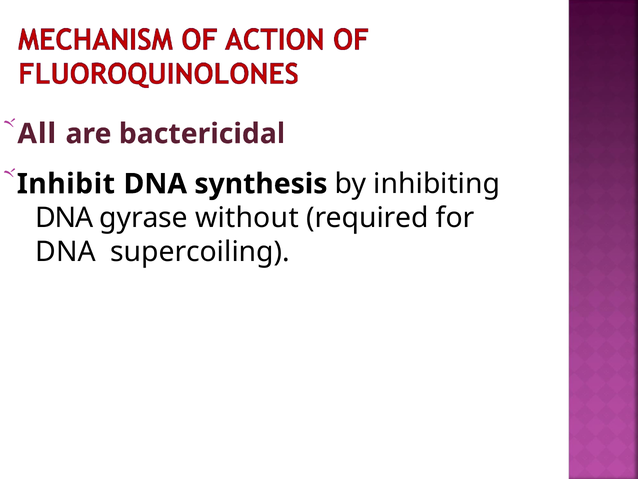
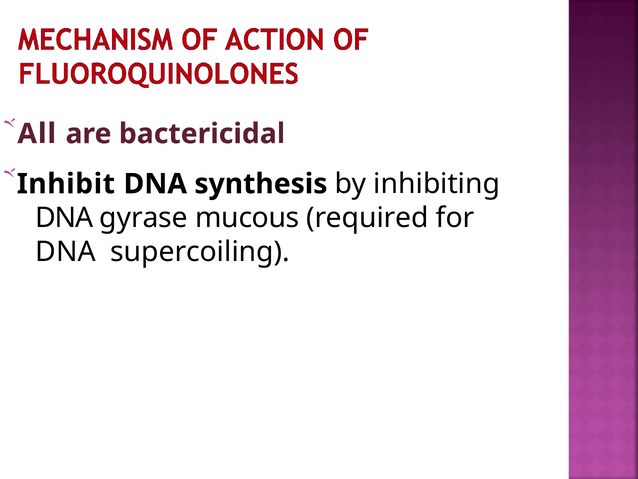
without: without -> mucous (247, 218)
